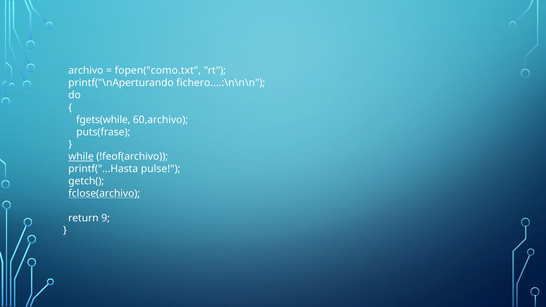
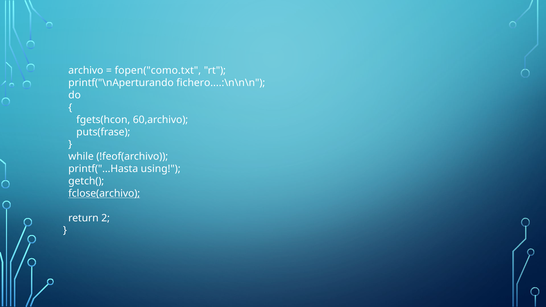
fgets(while: fgets(while -> fgets(hcon (103, 120)
while underline: present -> none (81, 157)
pulse: pulse -> using (161, 169)
9: 9 -> 2 (106, 218)
